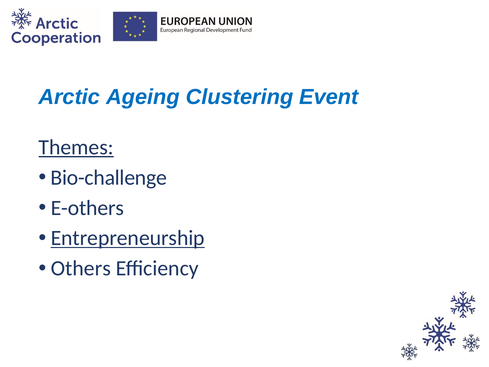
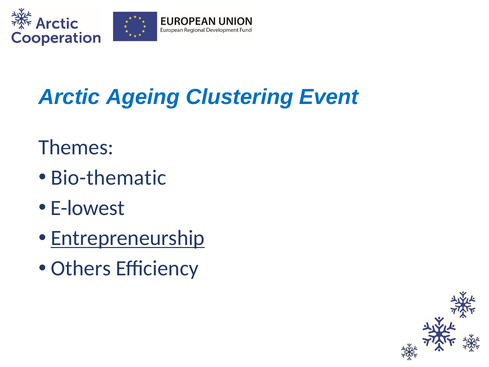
Themes underline: present -> none (76, 147)
Bio-challenge: Bio-challenge -> Bio-thematic (109, 177)
E-others: E-others -> E-lowest (87, 208)
